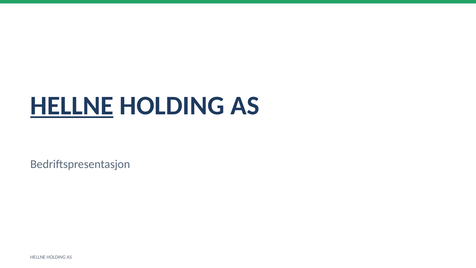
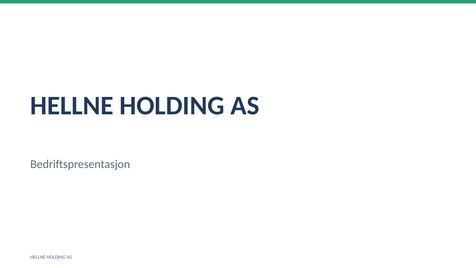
HELLNE underline: present -> none (72, 106)
